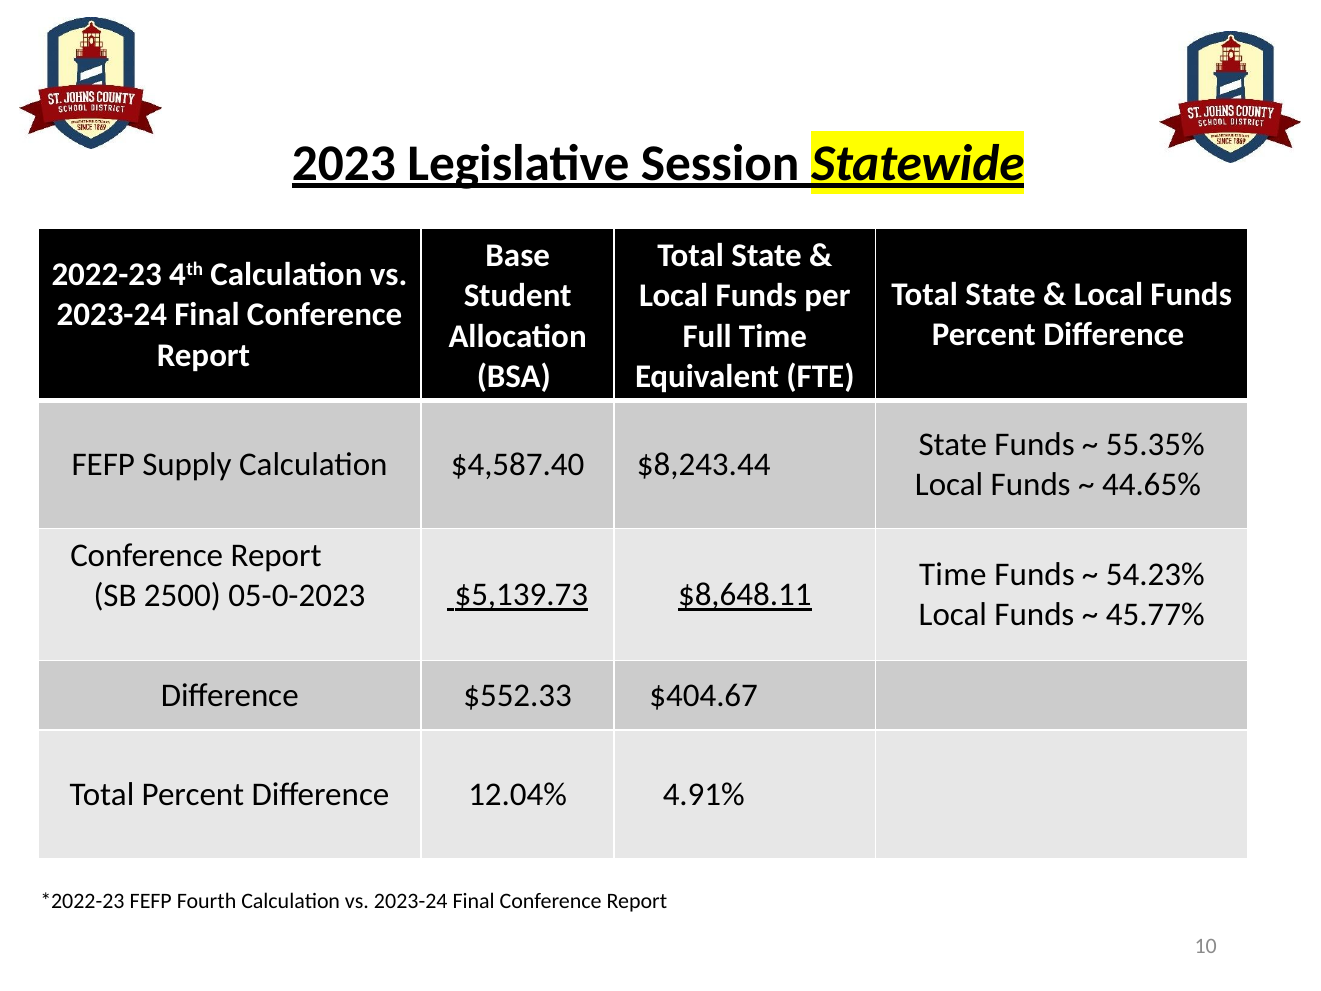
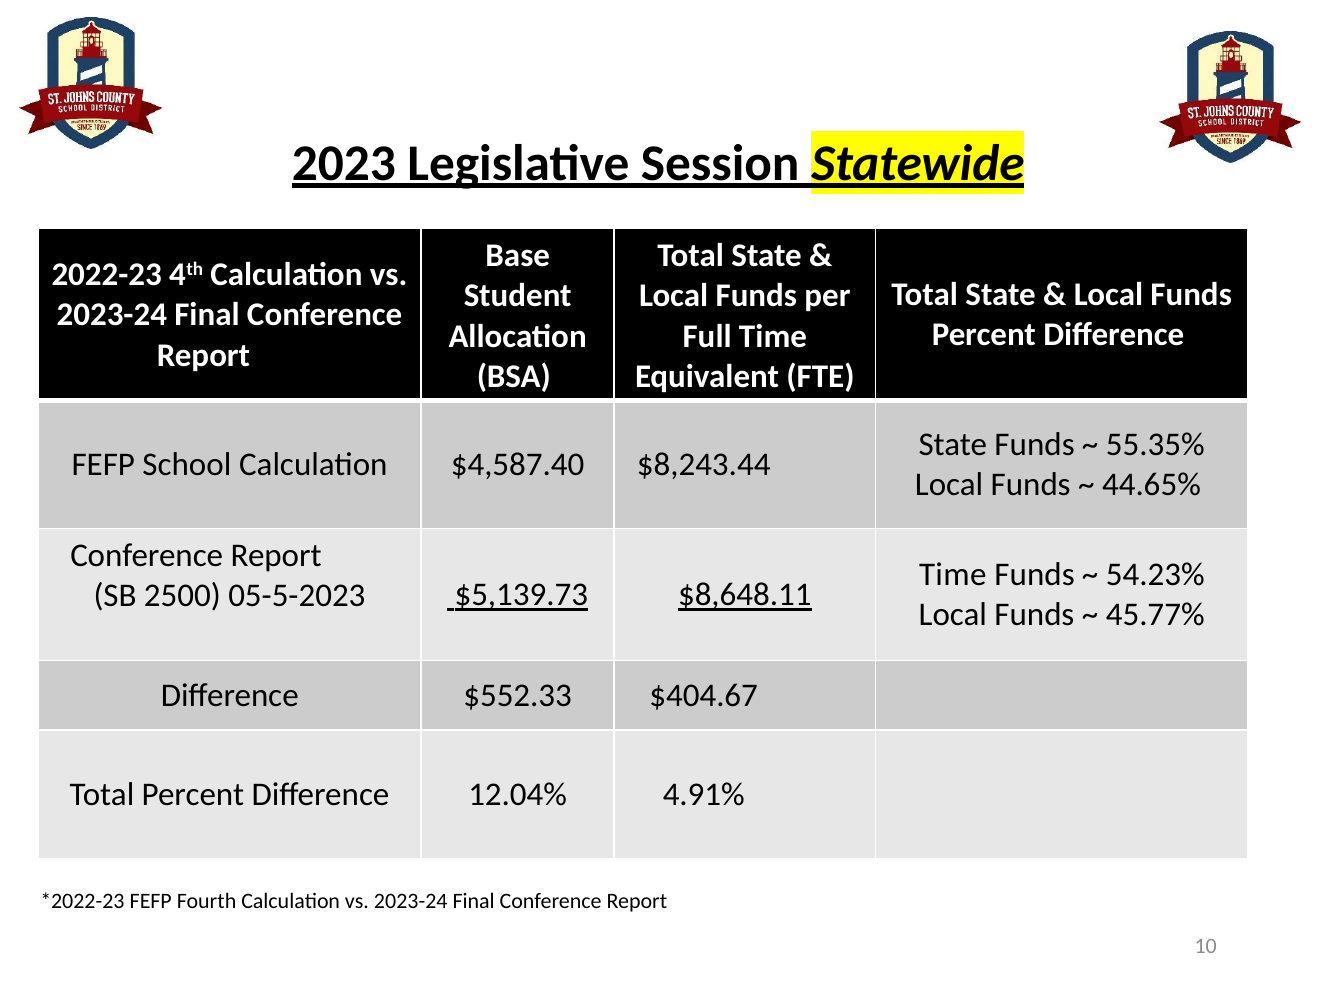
Supply: Supply -> School (187, 465)
05-0-2023: 05-0-2023 -> 05-5-2023 (297, 596)
